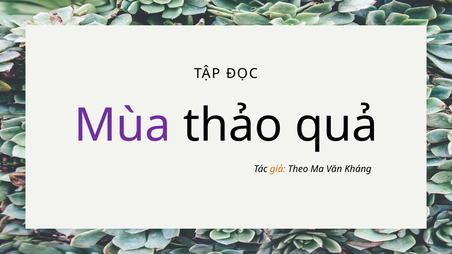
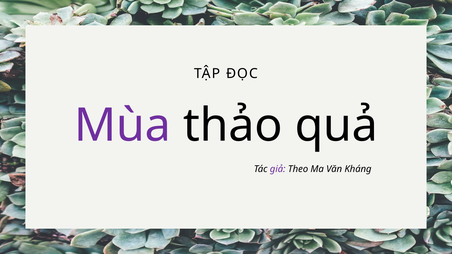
giả colour: orange -> purple (278, 169)
